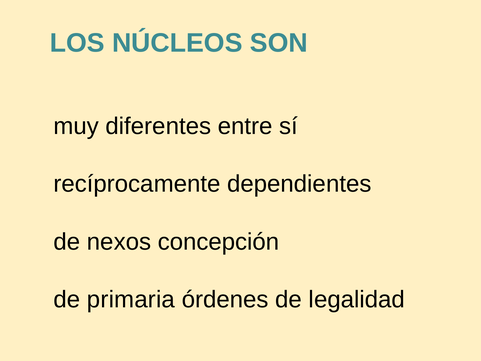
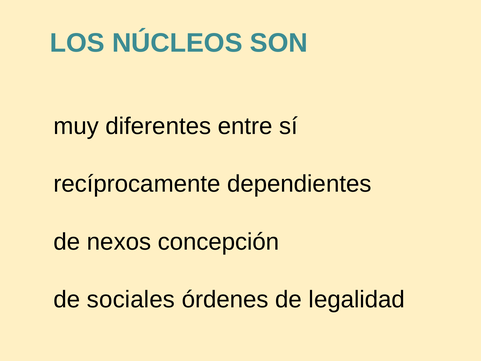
primaria: primaria -> sociales (131, 299)
